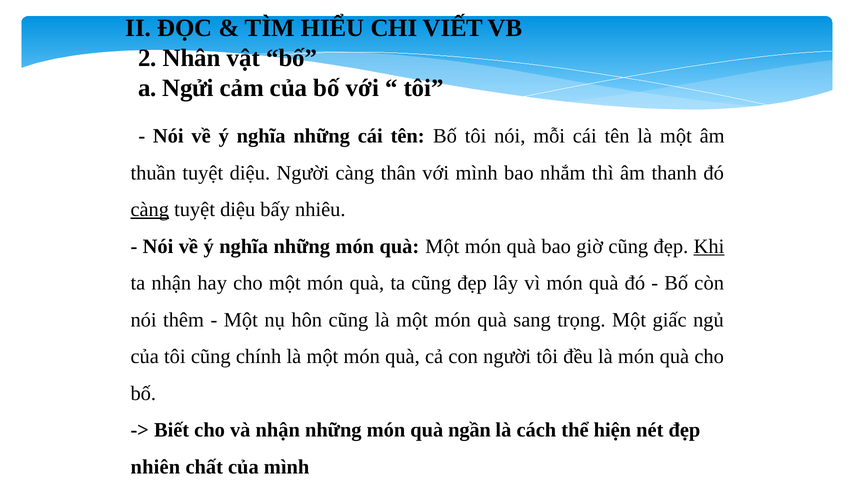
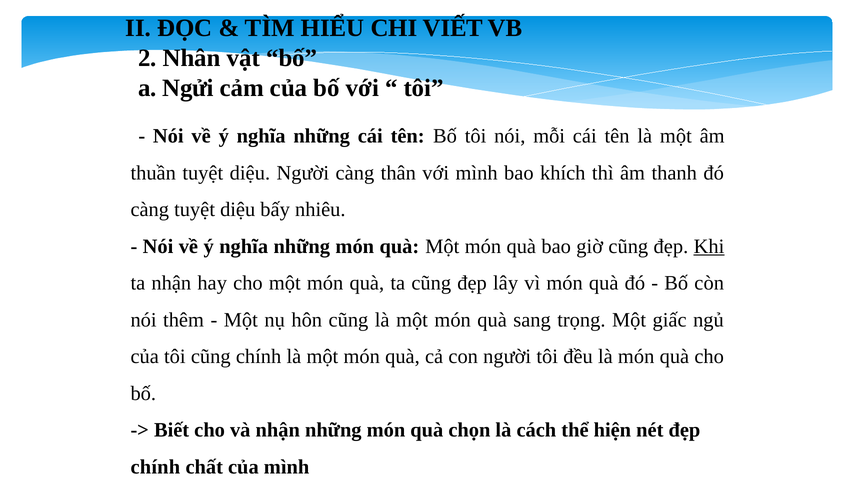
nhắm: nhắm -> khích (563, 173)
càng underline: present -> none (150, 209)
ngần: ngần -> chọn (469, 430)
nhiên: nhiên -> chính (155, 467)
